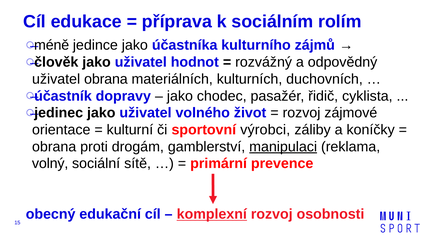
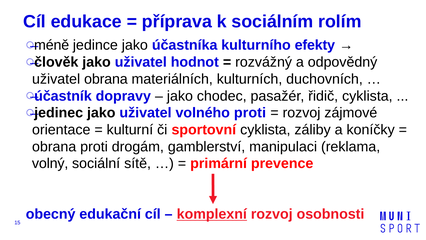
zájmů: zájmů -> efekty (315, 45)
volného život: život -> proti (250, 113)
sportovní výrobci: výrobci -> cyklista (265, 130)
manipulaci underline: present -> none (283, 146)
